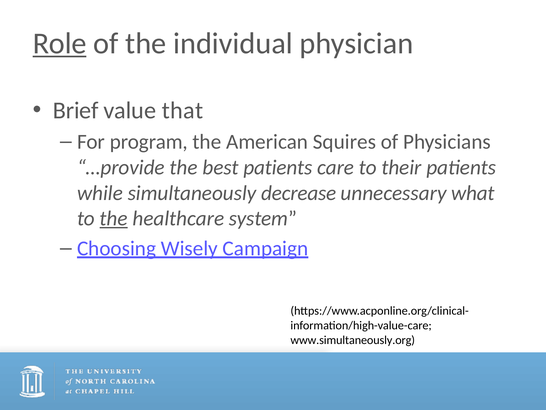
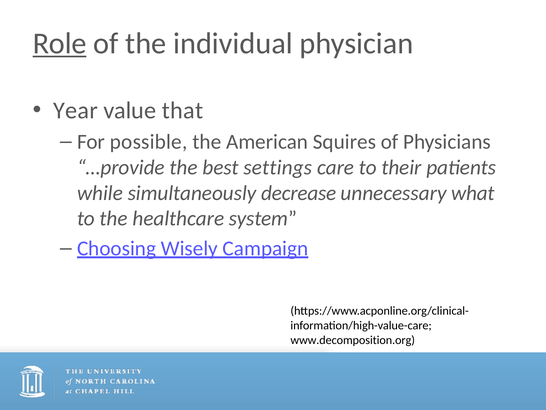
Brief: Brief -> Year (75, 110)
program: program -> possible (149, 142)
best patients: patients -> settings (278, 167)
the underline: present -> none (114, 218)
www.simultaneously.org: www.simultaneously.org -> www.decomposition.org (353, 340)
